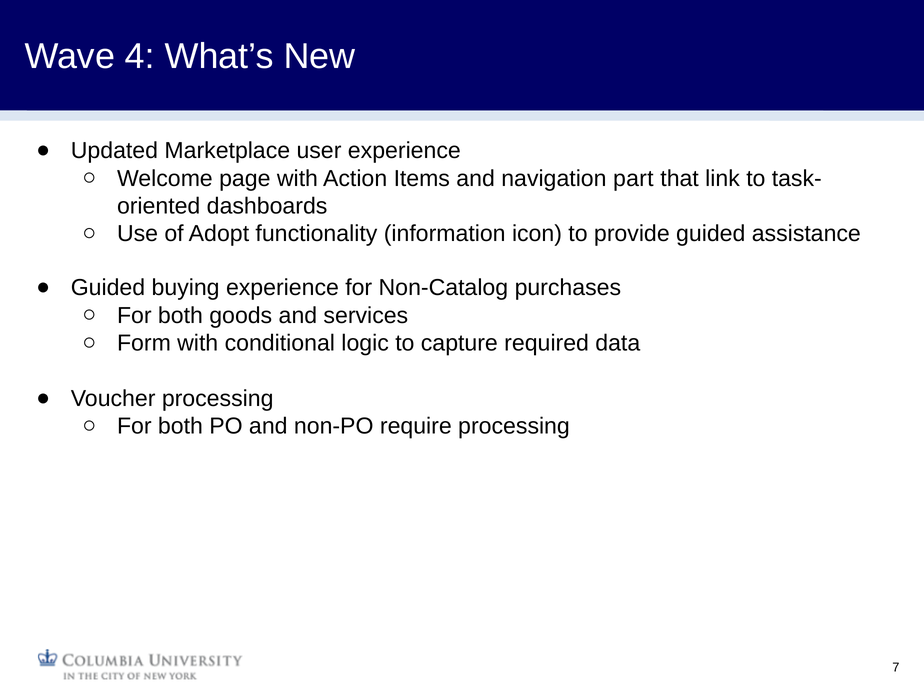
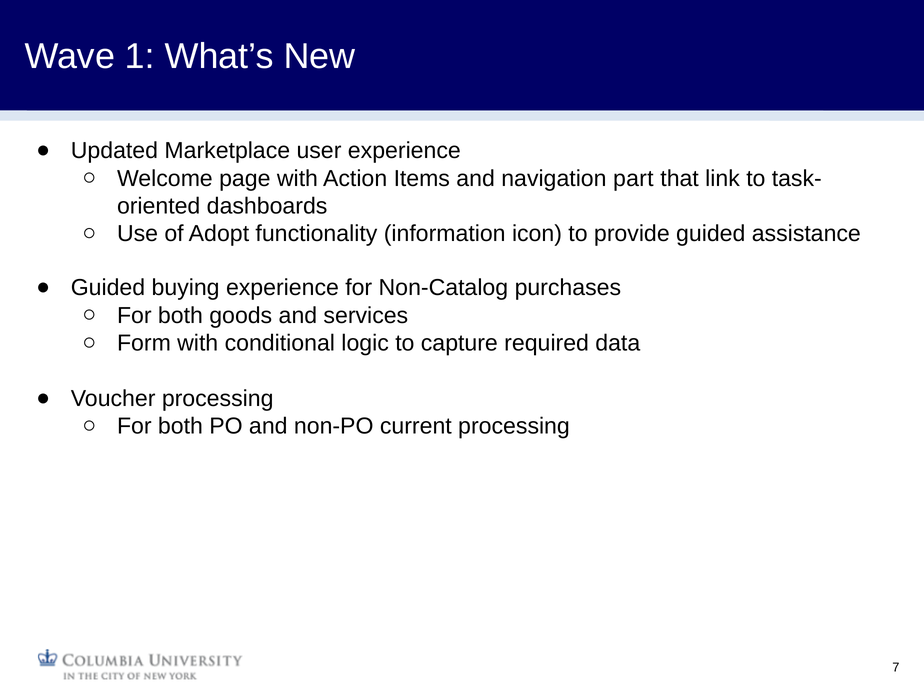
4: 4 -> 1 (140, 56)
require: require -> current (416, 426)
